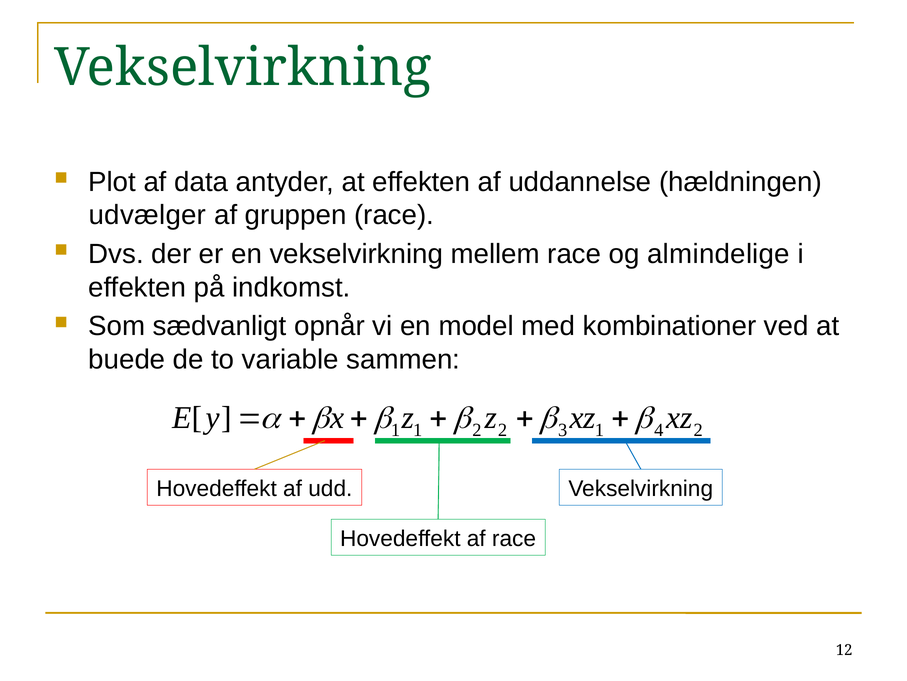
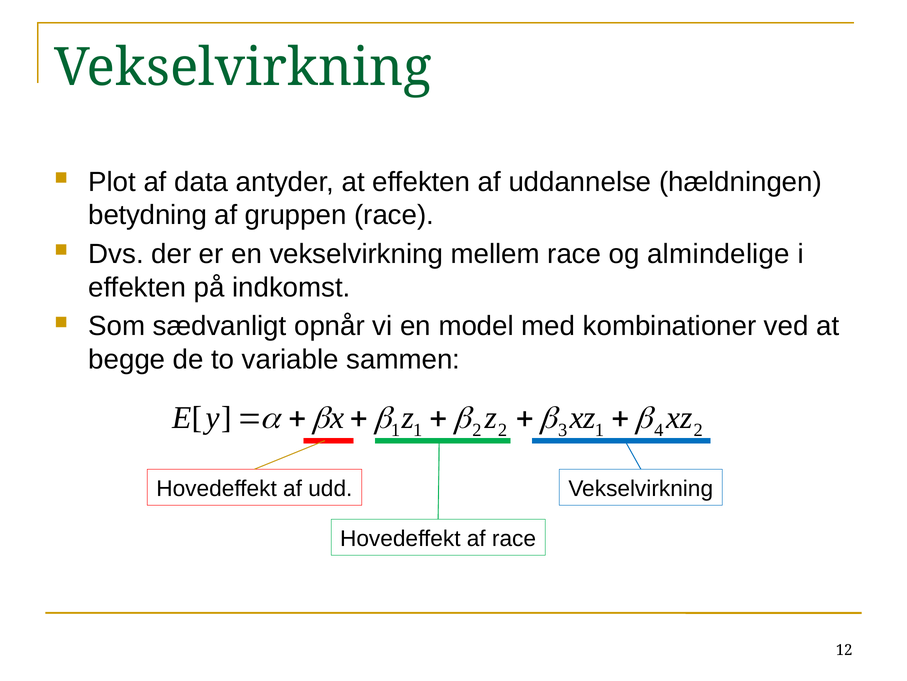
udvælger: udvælger -> betydning (148, 215)
buede: buede -> begge (127, 359)
